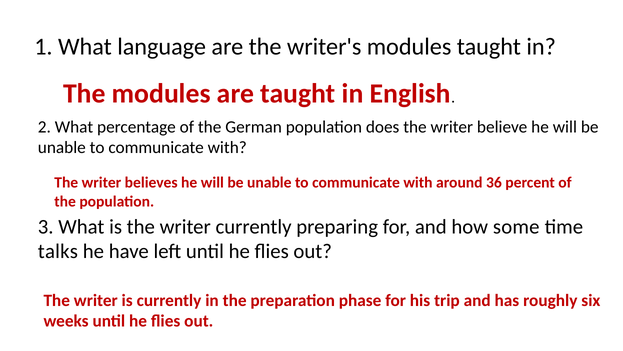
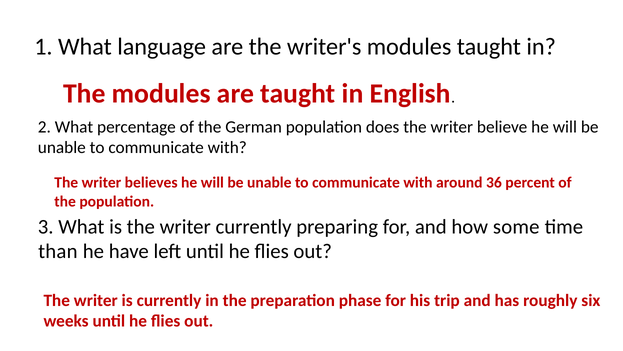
talks: talks -> than (58, 251)
